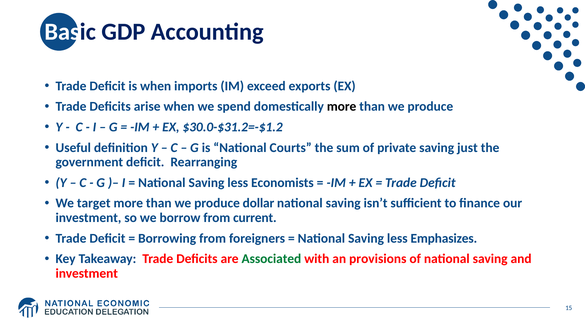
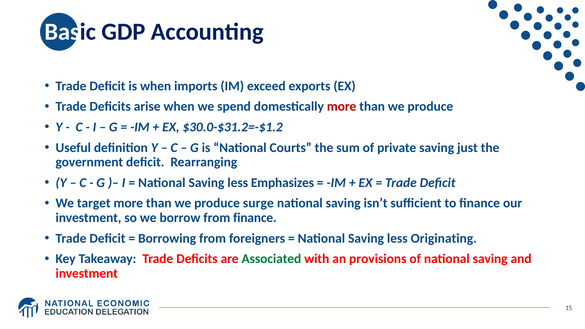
more colour: black -> red (342, 107)
Economists: Economists -> Emphasizes (282, 183)
dollar: dollar -> surge (258, 203)
from current: current -> finance (255, 218)
Emphasizes: Emphasizes -> Originating (444, 238)
